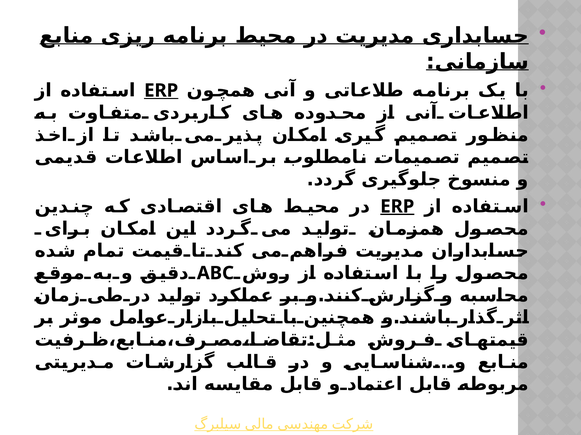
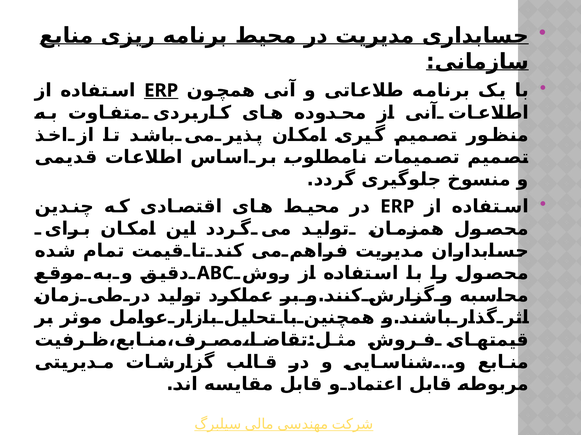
ERP underline: present -> none (397, 207)
